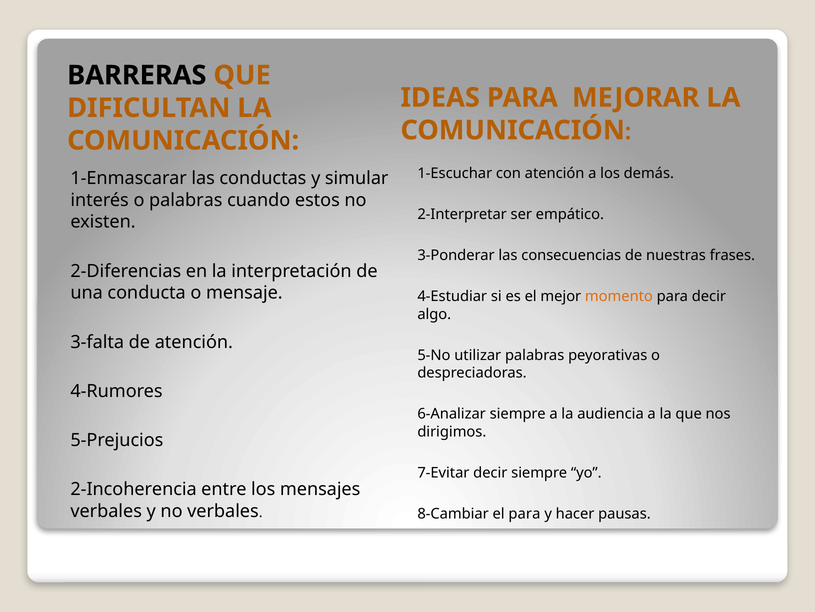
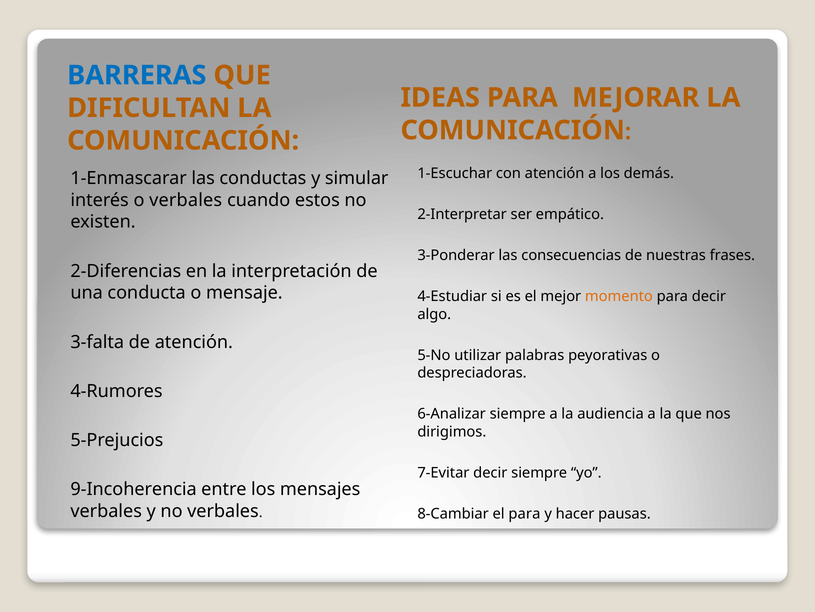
BARRERAS colour: black -> blue (137, 75)
o palabras: palabras -> verbales (186, 200)
2-Incoherencia: 2-Incoherencia -> 9-Incoherencia (134, 489)
